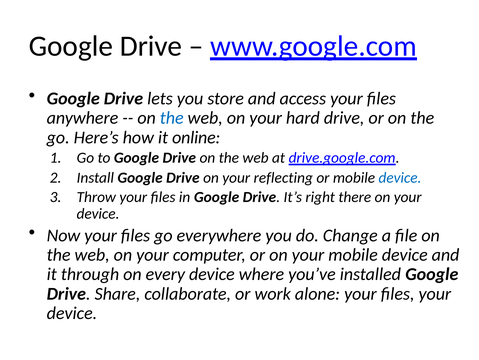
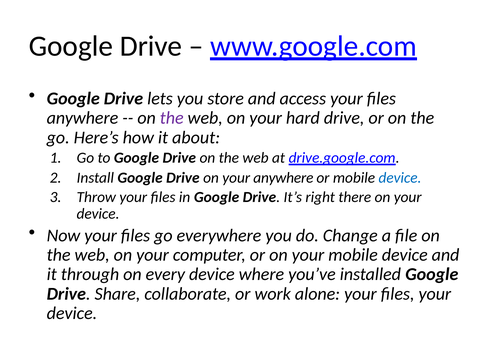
the colour: blue -> purple (172, 118)
online: online -> about (196, 137)
your reflecting: reflecting -> anywhere (283, 177)
